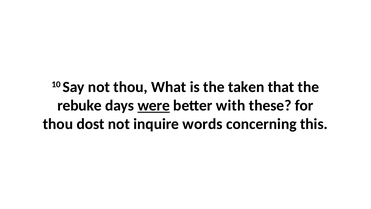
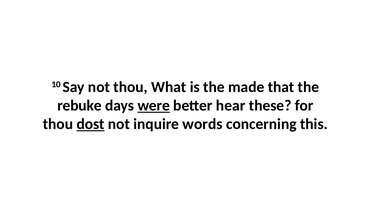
taken: taken -> made (246, 87)
with: with -> hear (231, 105)
dost underline: none -> present (91, 124)
